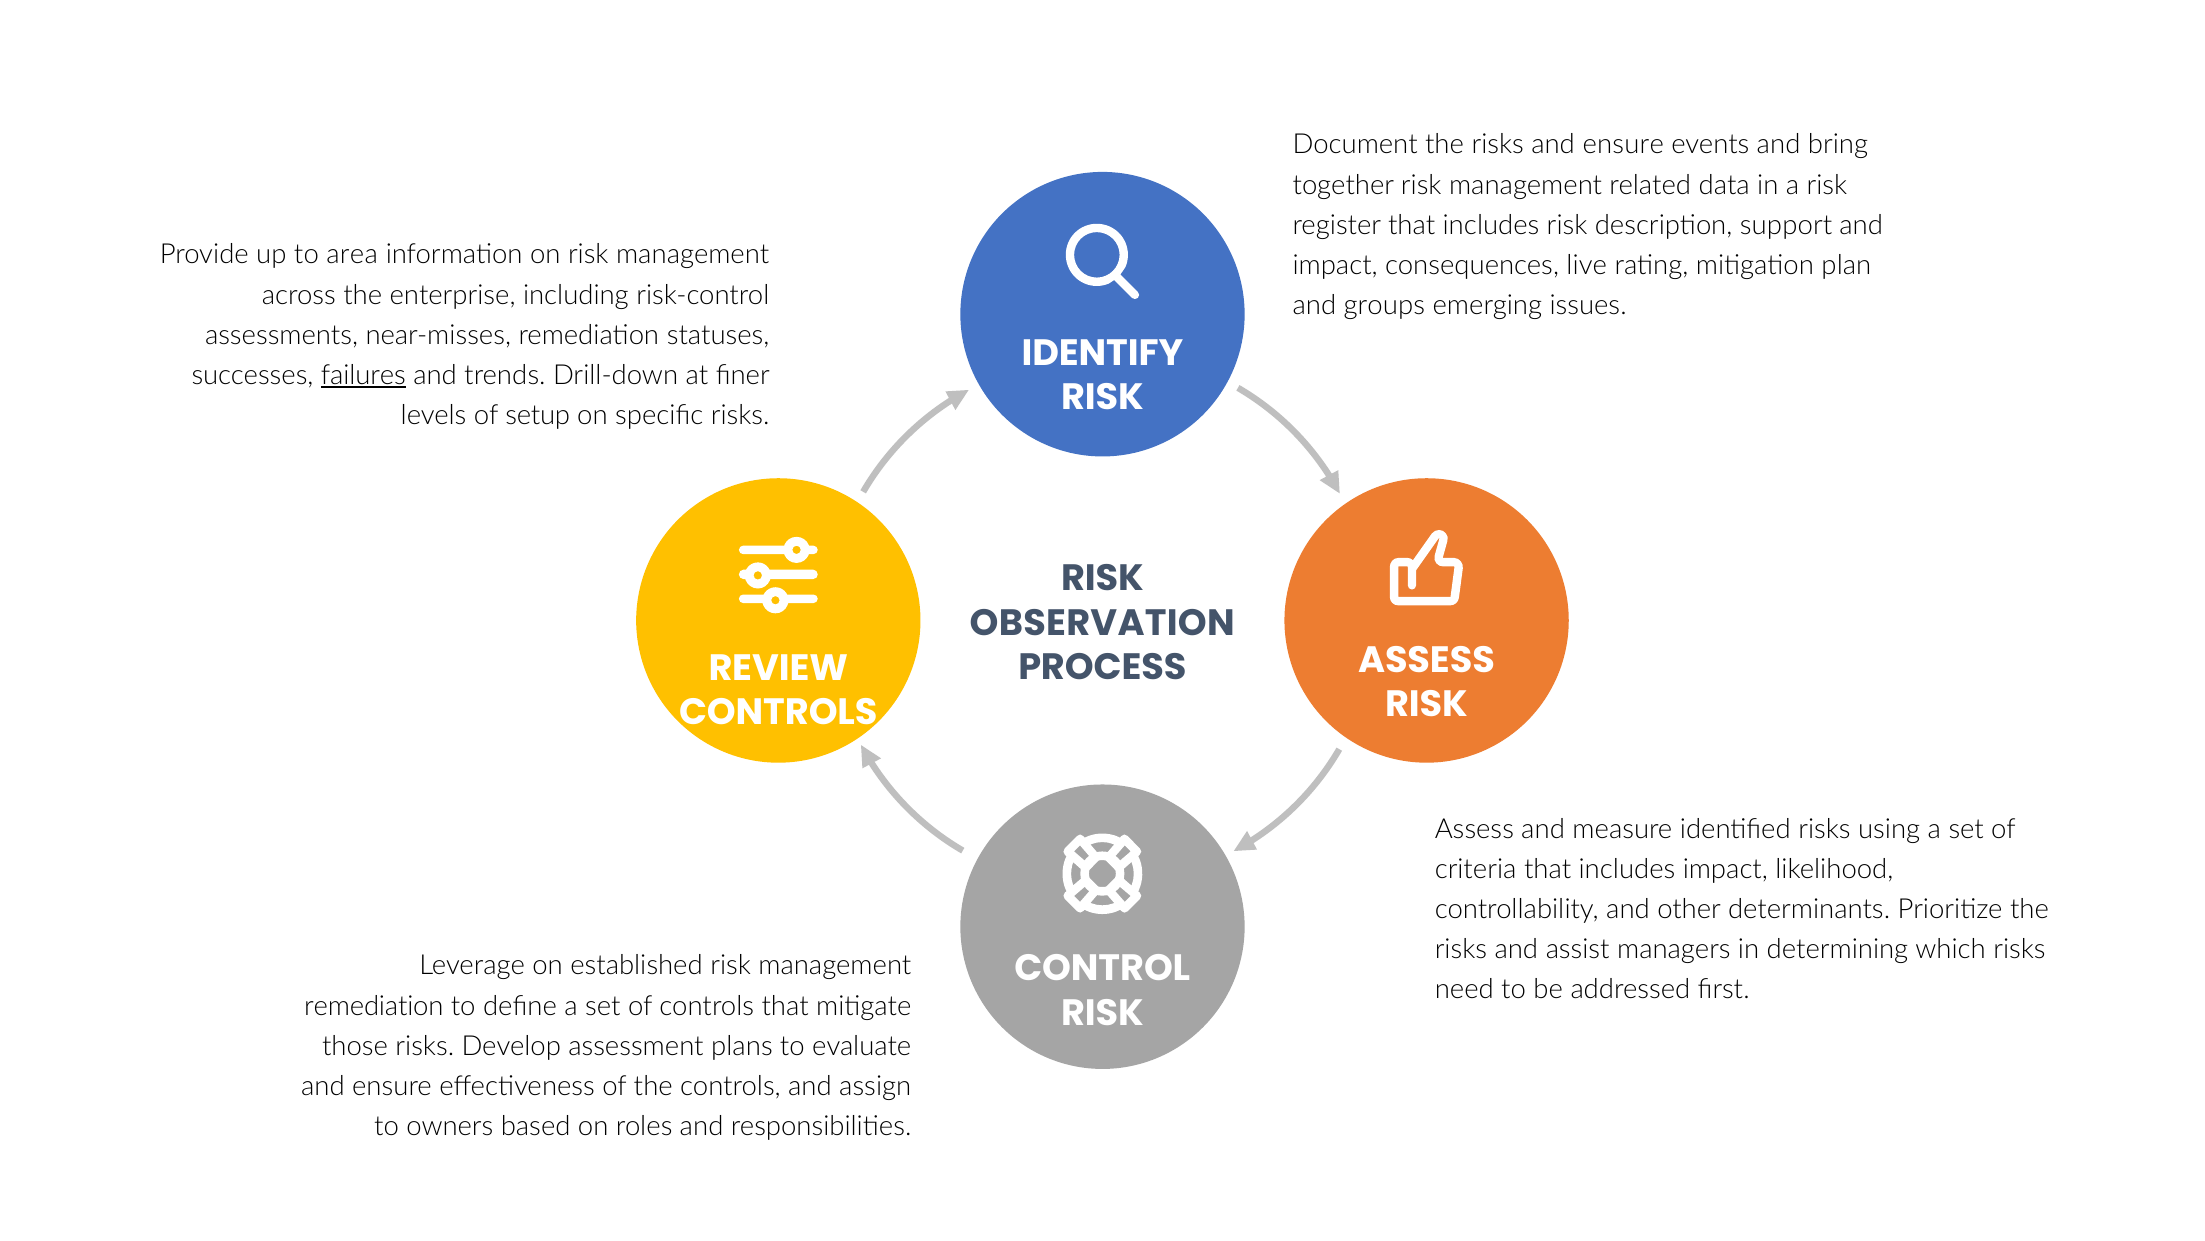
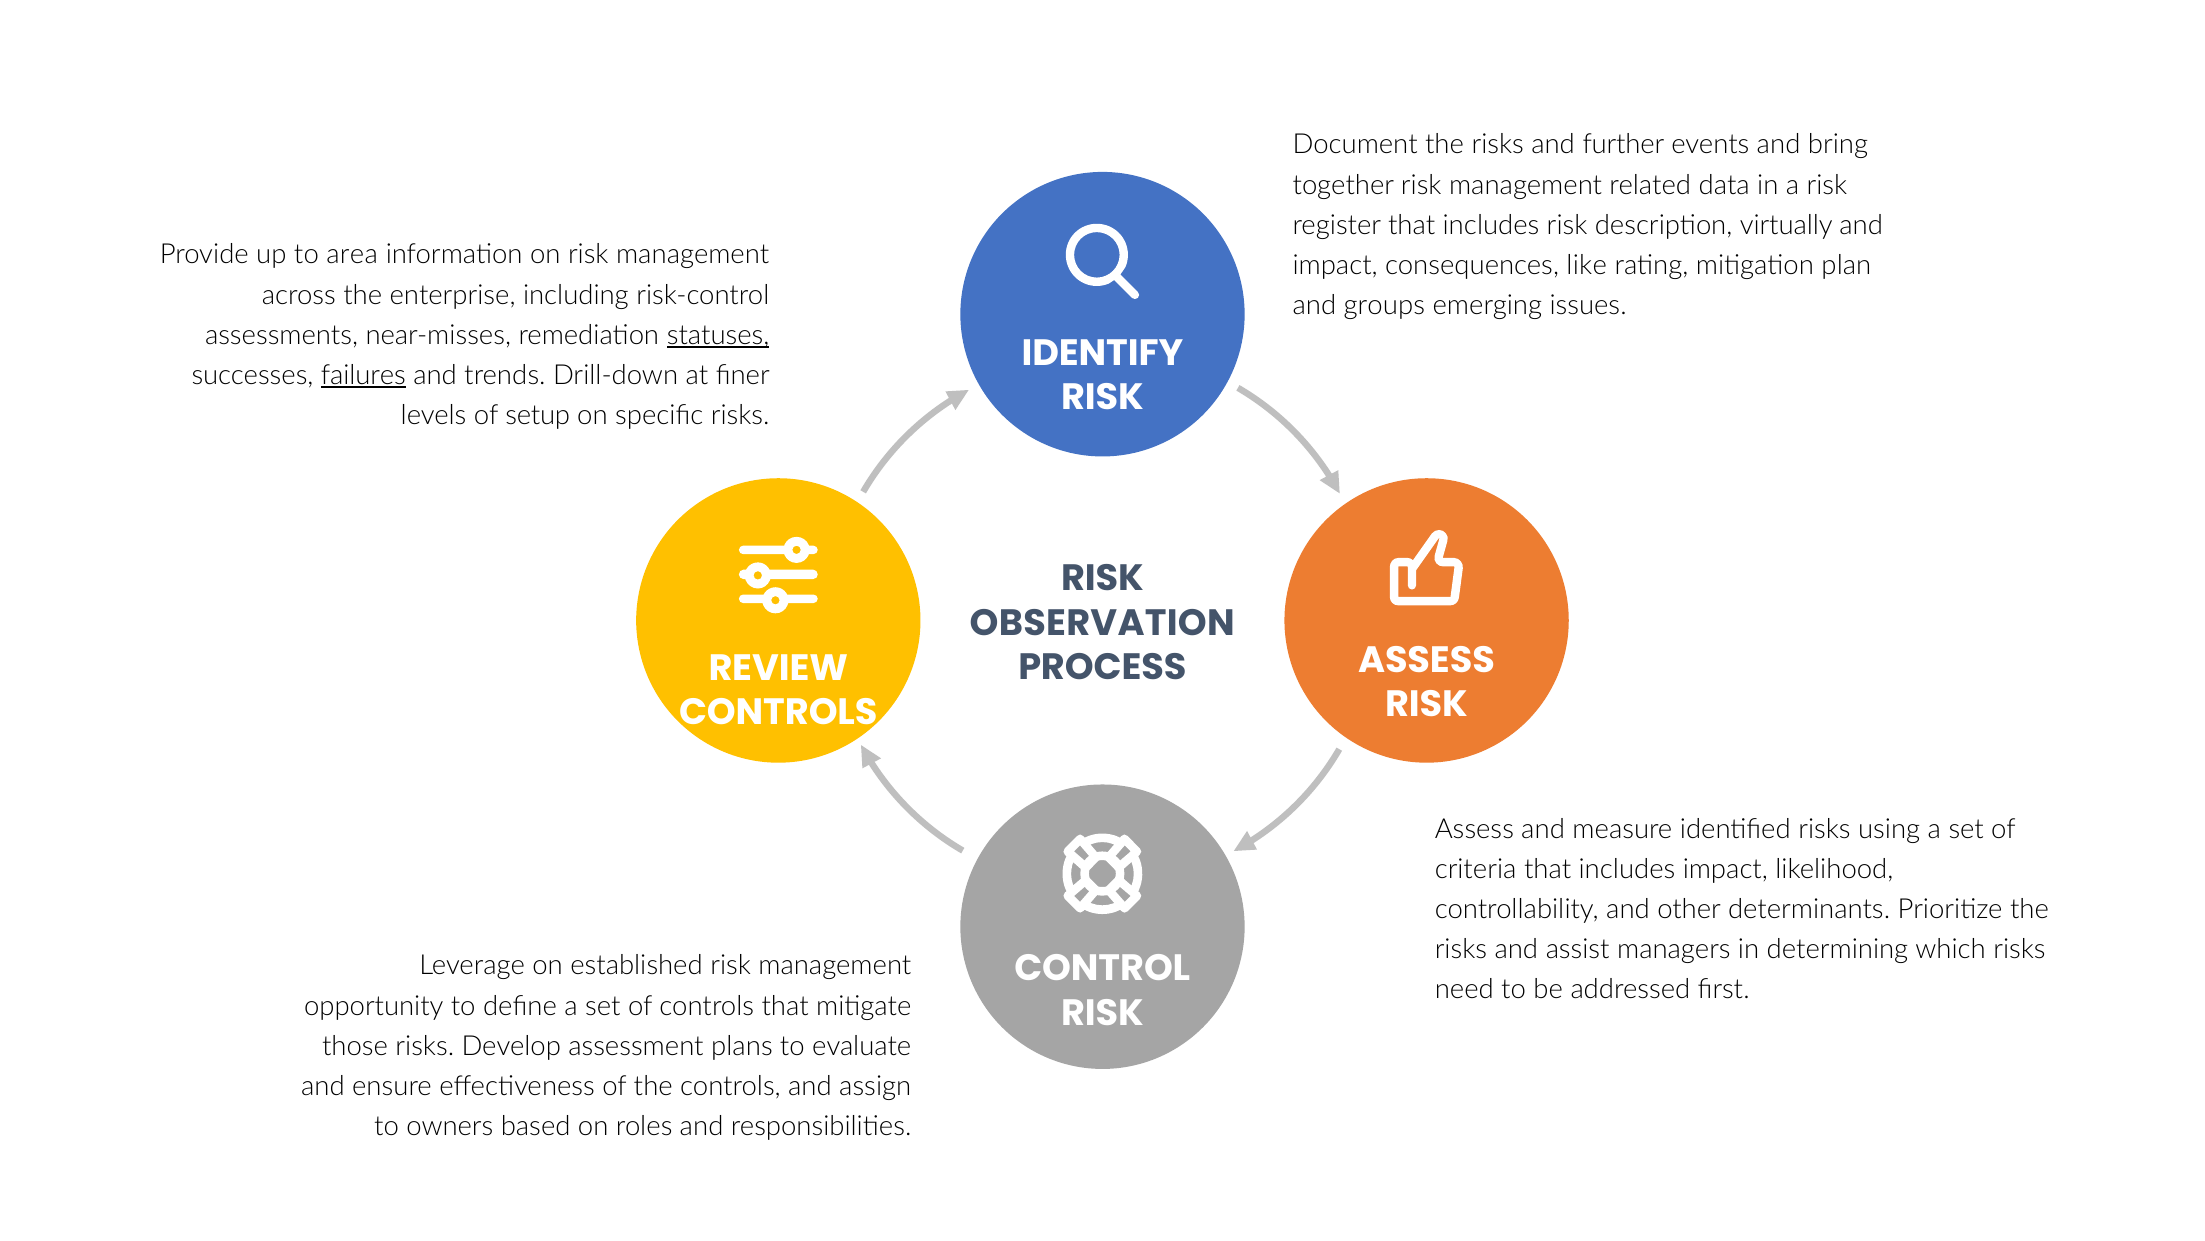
risks and ensure: ensure -> further (1623, 145)
support: support -> virtually (1786, 225)
live: live -> like (1587, 265)
statuses underline: none -> present (718, 335)
remediation: remediation -> opportunity (374, 1005)
